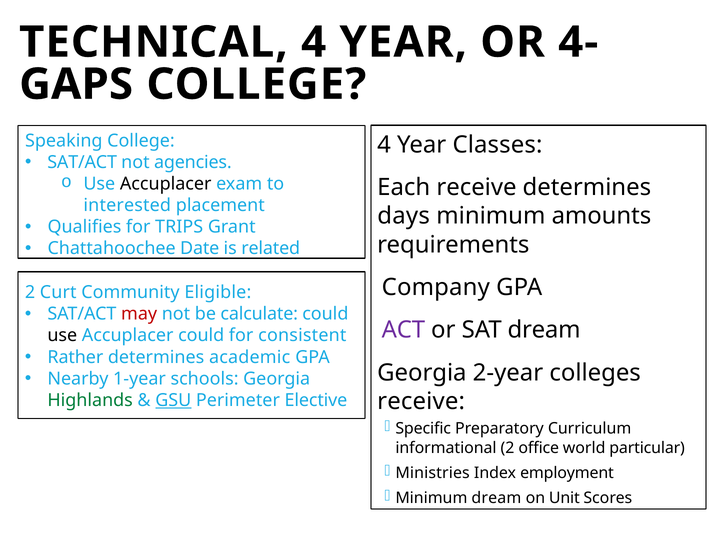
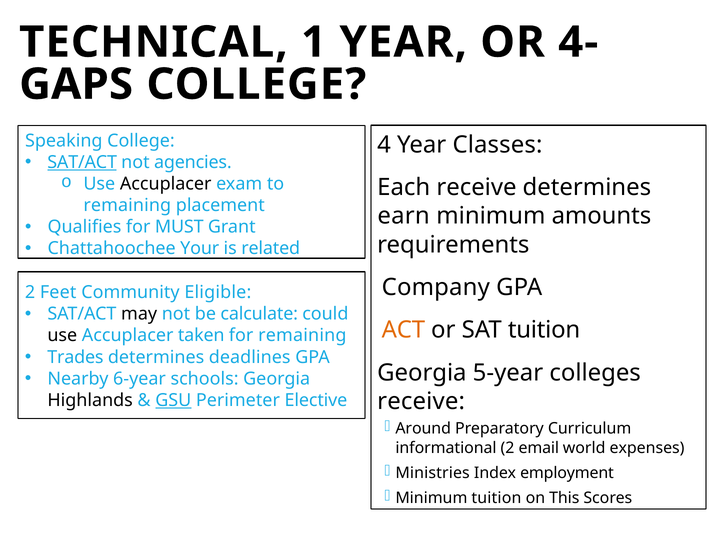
TECHNICAL 4: 4 -> 1 (314, 42)
SAT/ACT underline: none -> present (82, 163)
interested: interested -> remaining (127, 206)
days: days -> earn (404, 216)
TRIPS: TRIPS -> MUST (179, 227)
Date: Date -> Your (200, 249)
Curt: Curt -> Feet (58, 293)
may colour: red -> black (139, 314)
ACT colour: purple -> orange (403, 330)
SAT dream: dream -> tuition (544, 330)
Accuplacer could: could -> taken (201, 336)
for consistent: consistent -> remaining (302, 336)
Rather: Rather -> Trades (75, 357)
academic: academic -> deadlines (250, 357)
2-year: 2-year -> 5-year (508, 373)
1-year: 1-year -> 6-year (139, 379)
Highlands colour: green -> black (90, 401)
Specific: Specific -> Around (423, 429)
office: office -> email (539, 448)
particular: particular -> expenses (647, 448)
Minimum dream: dream -> tuition (496, 498)
Unit: Unit -> This (564, 498)
